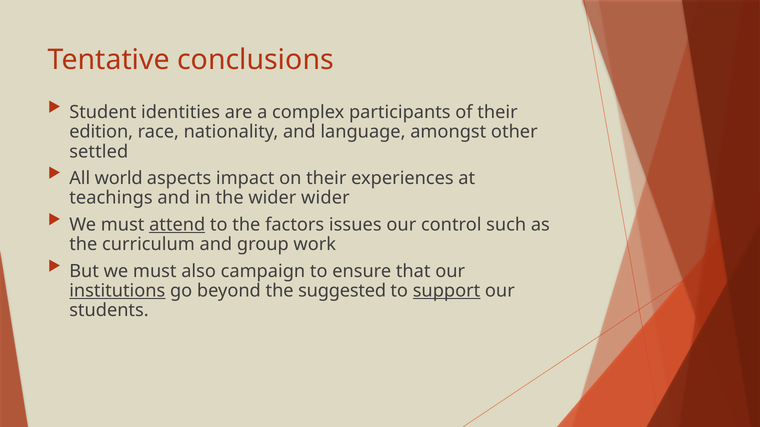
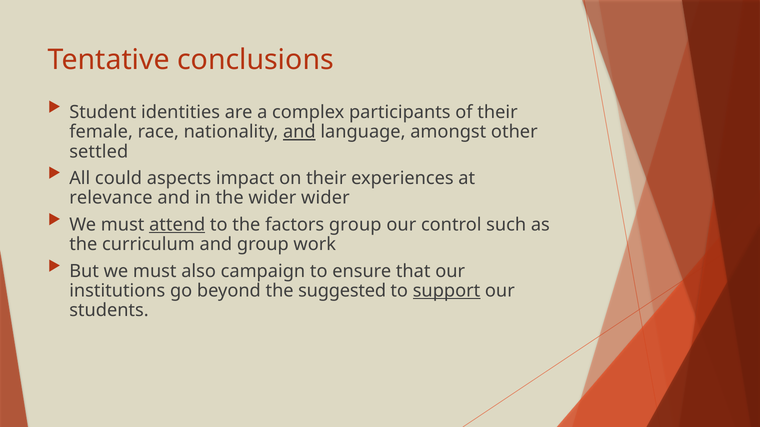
edition: edition -> female (101, 132)
and underline: none -> present (299, 132)
world: world -> could (119, 179)
teachings: teachings -> relevance (111, 198)
factors issues: issues -> group (355, 225)
institutions underline: present -> none (117, 291)
